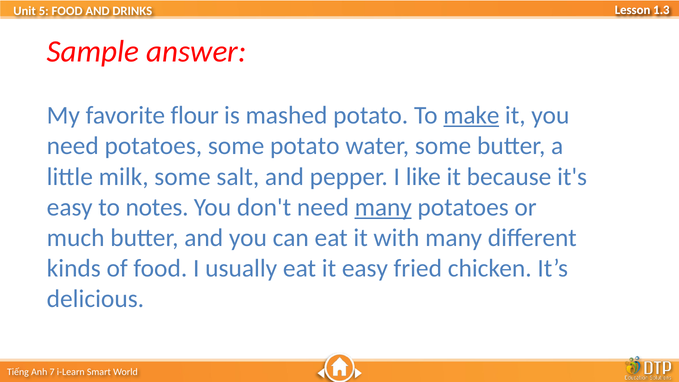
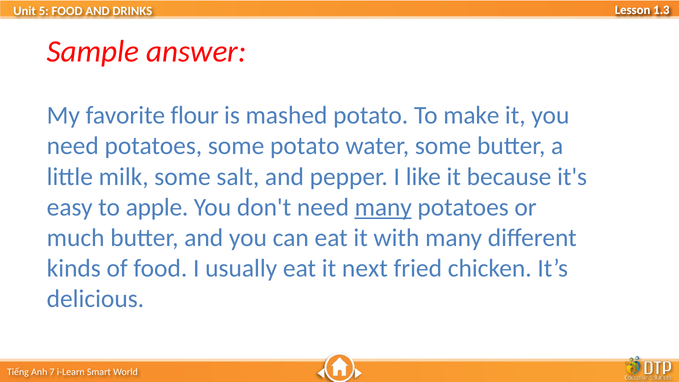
make underline: present -> none (471, 115)
notes: notes -> apple (157, 207)
it easy: easy -> next (365, 268)
